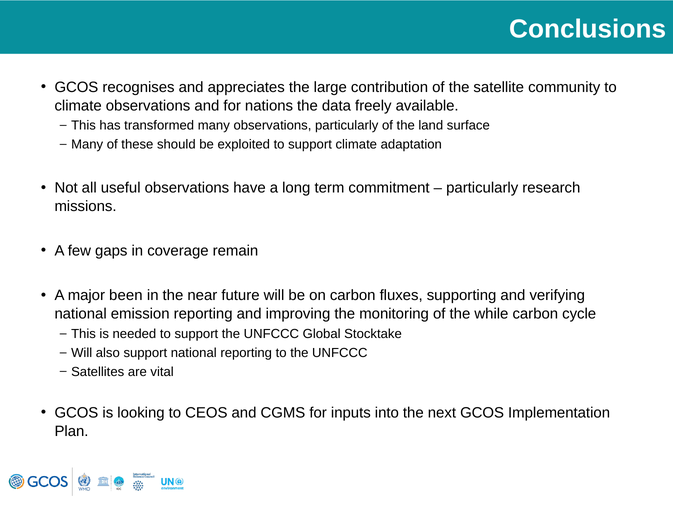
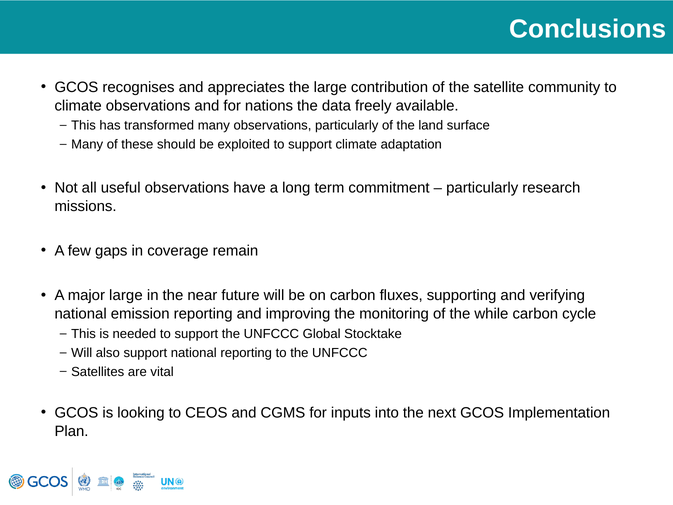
major been: been -> large (126, 295)
